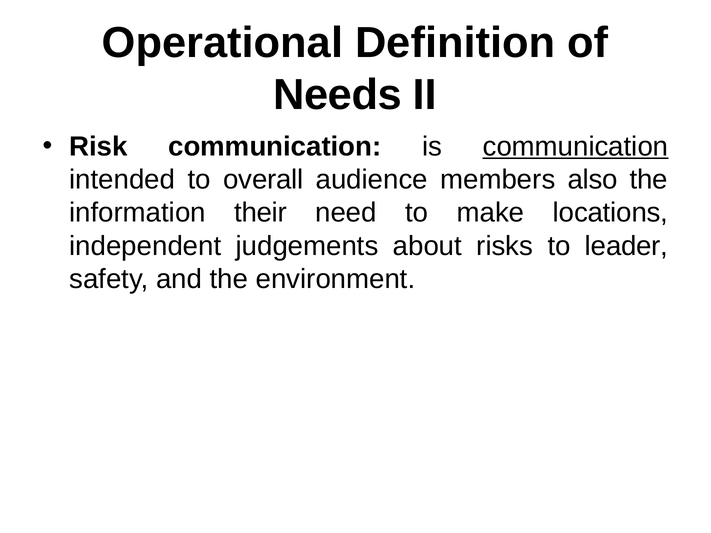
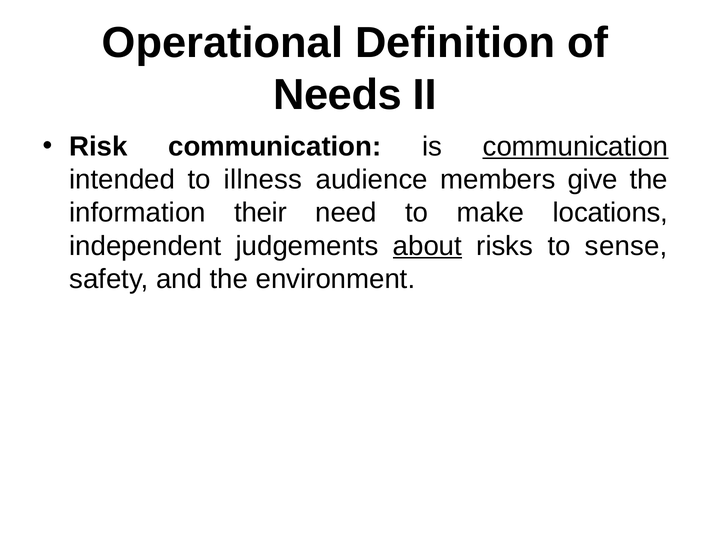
overall: overall -> illness (263, 180)
also: also -> give (593, 180)
about underline: none -> present (427, 246)
leader: leader -> sense (626, 246)
